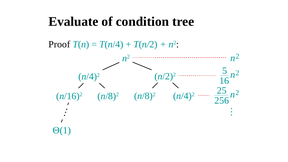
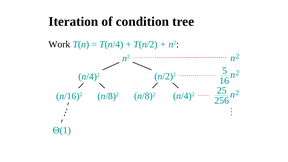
Evaluate: Evaluate -> Iteration (73, 22)
Proof: Proof -> Work (59, 44)
